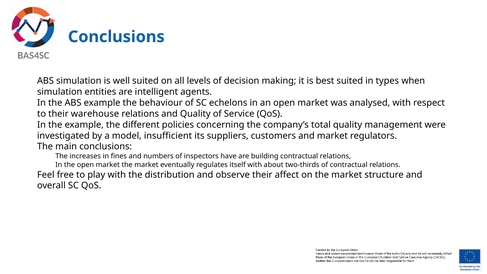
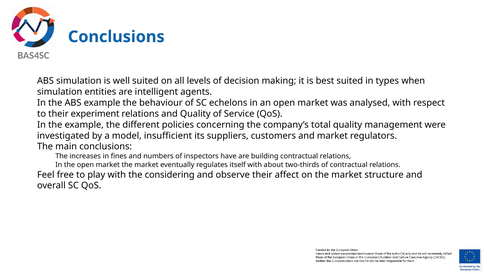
warehouse: warehouse -> experiment (95, 114)
distribution: distribution -> considering (170, 175)
